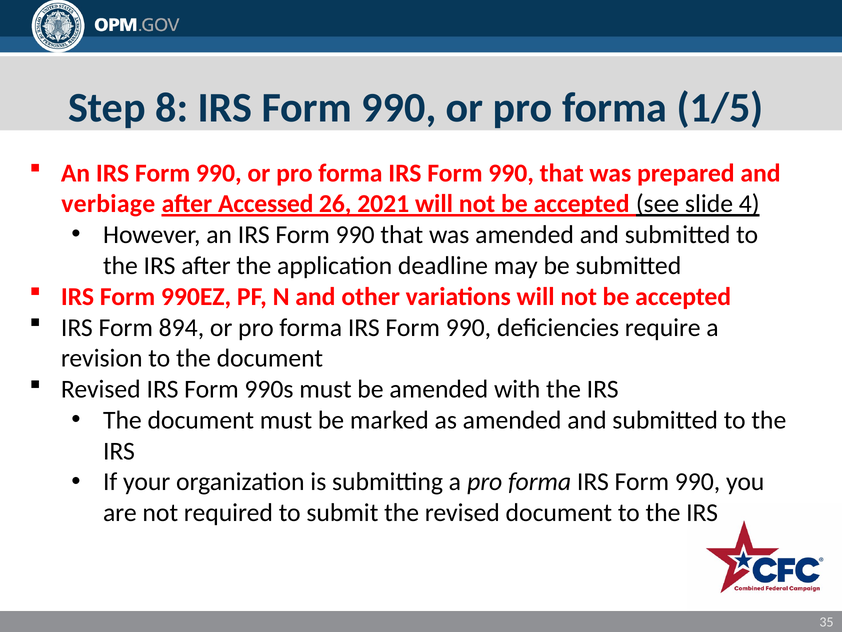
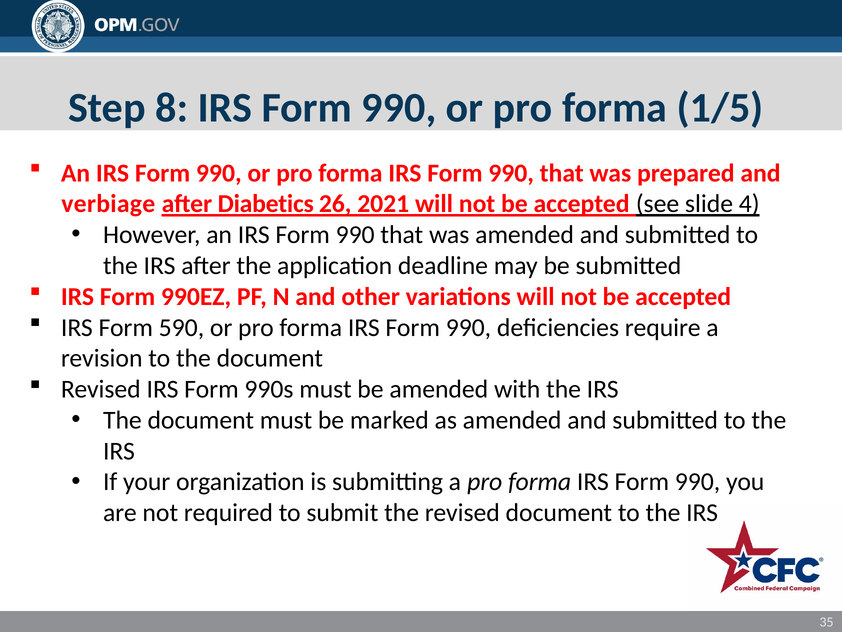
Accessed: Accessed -> Diabetics (266, 204)
894: 894 -> 590 (181, 327)
